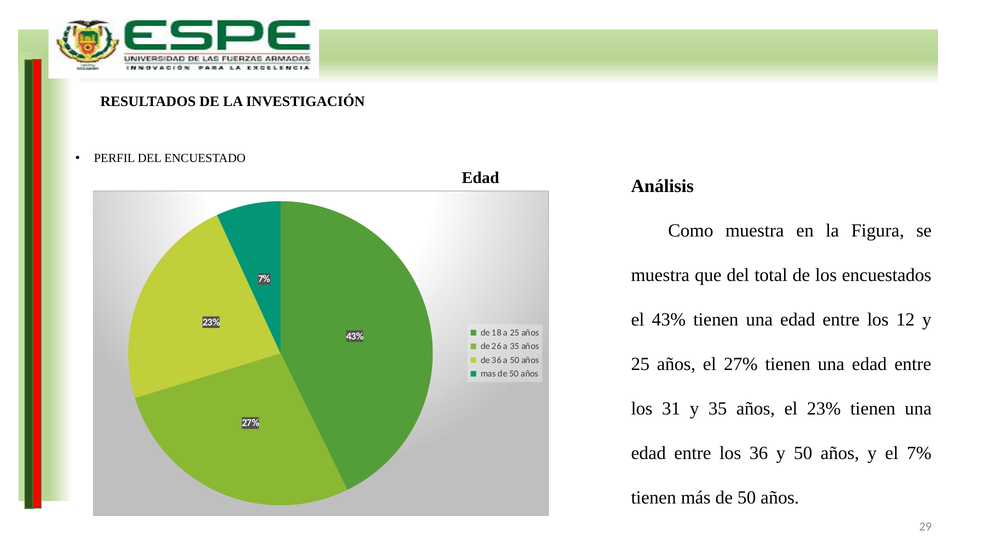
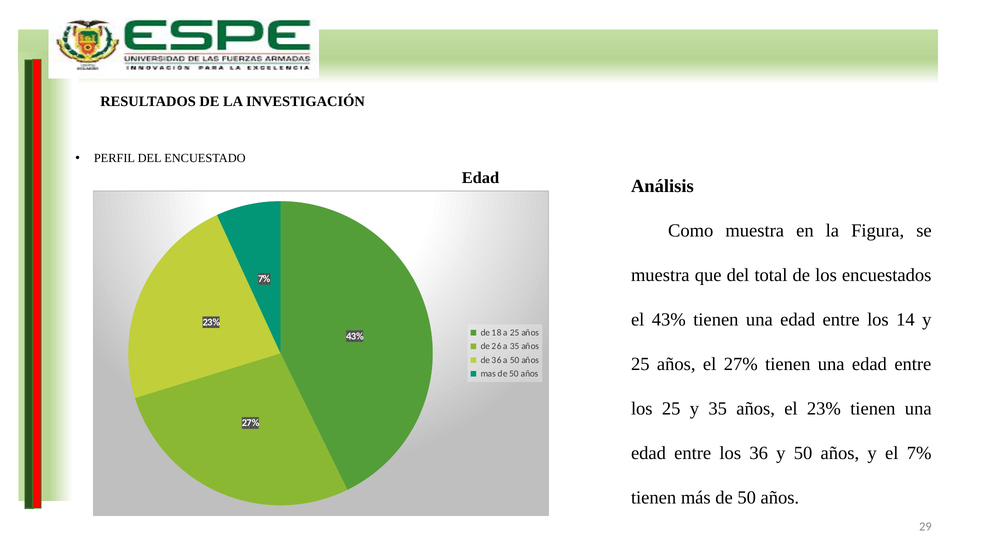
12: 12 -> 14 (905, 320)
los 31: 31 -> 25 (671, 409)
